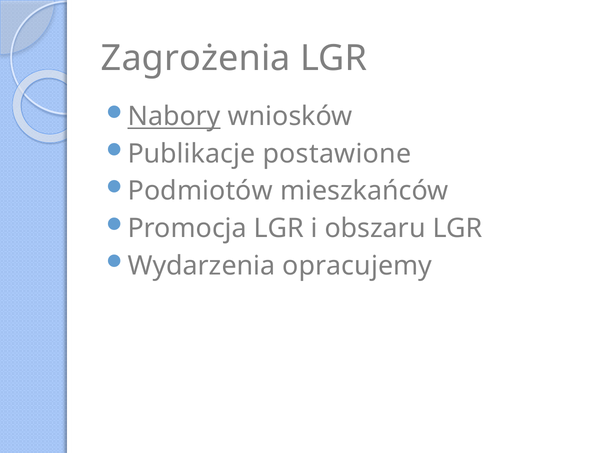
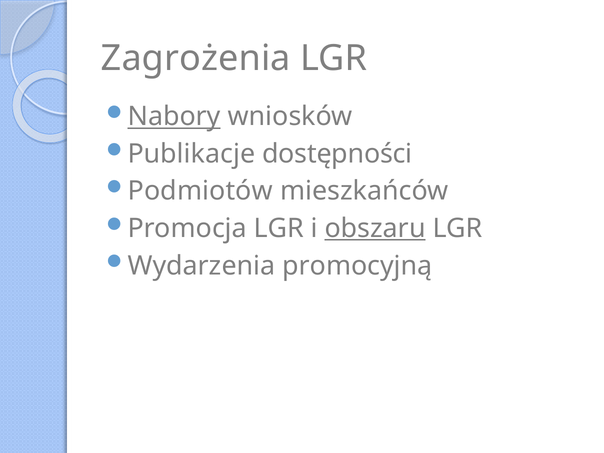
postawione: postawione -> dostępności (337, 154)
obszaru underline: none -> present (375, 228)
opracujemy: opracujemy -> promocyjną (357, 266)
